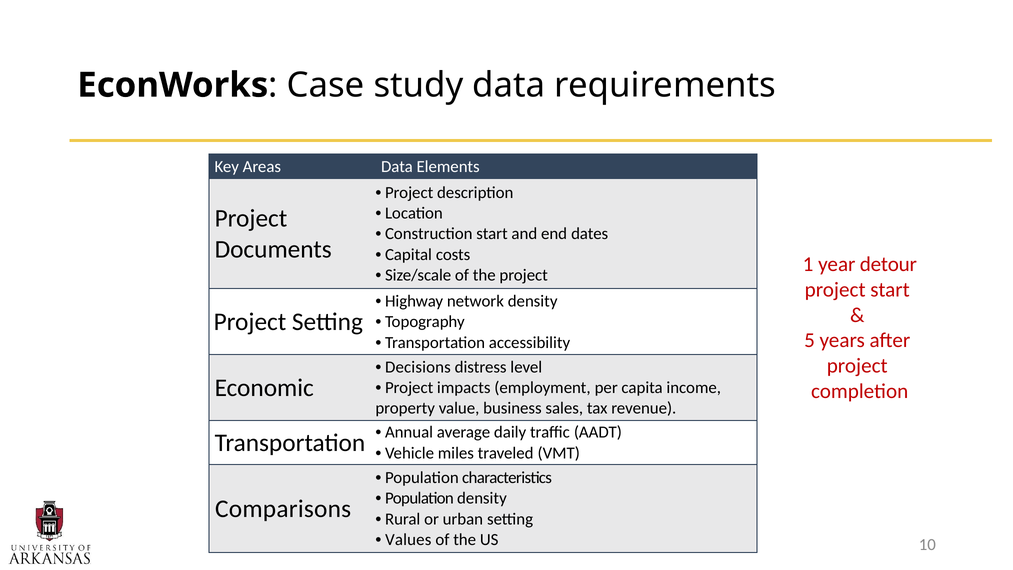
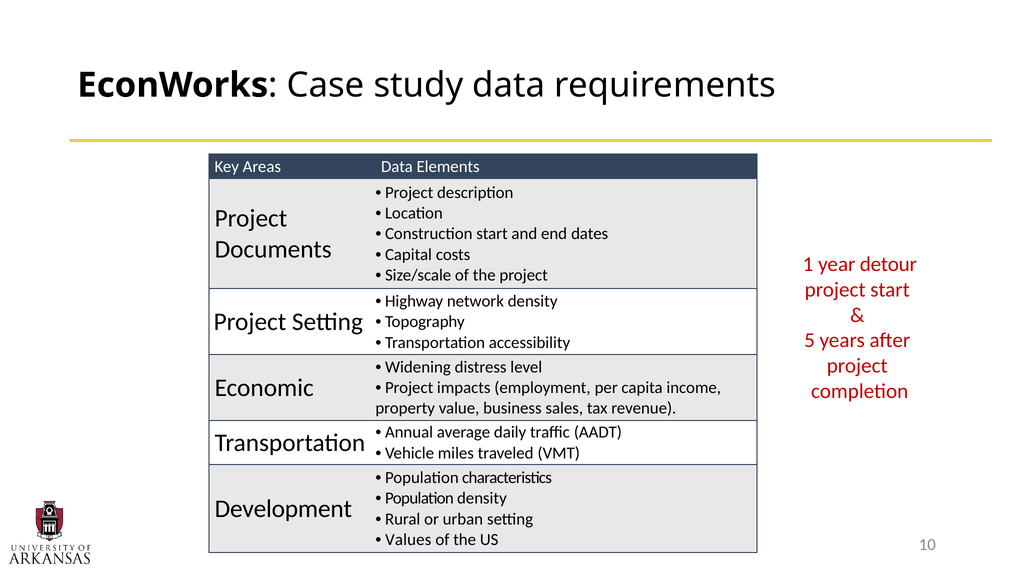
Decisions: Decisions -> Widening (418, 367)
Comparisons: Comparisons -> Development (283, 509)
